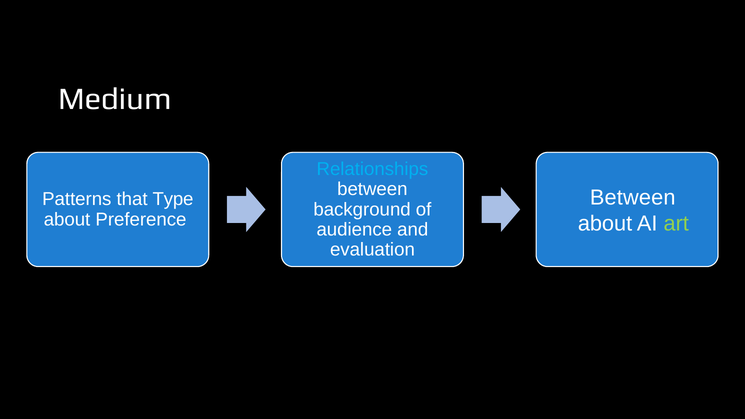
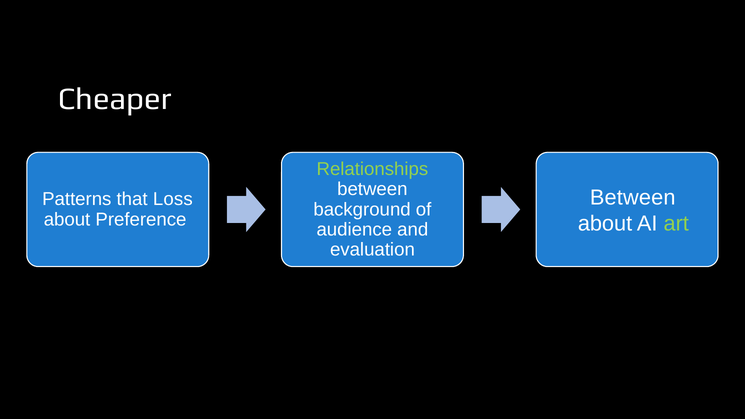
Medium: Medium -> Cheaper (115, 99)
Relationships colour: light blue -> light green (372, 169)
Type: Type -> Loss (173, 199)
